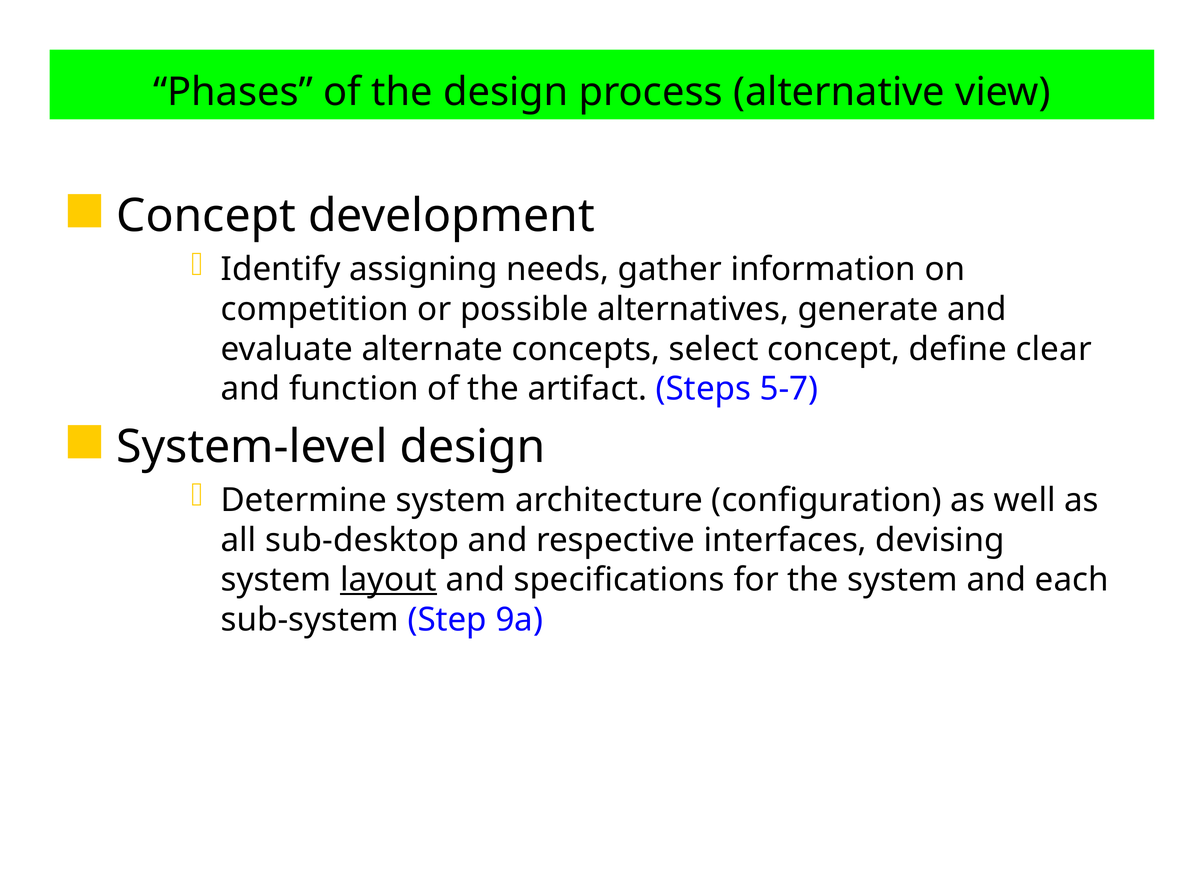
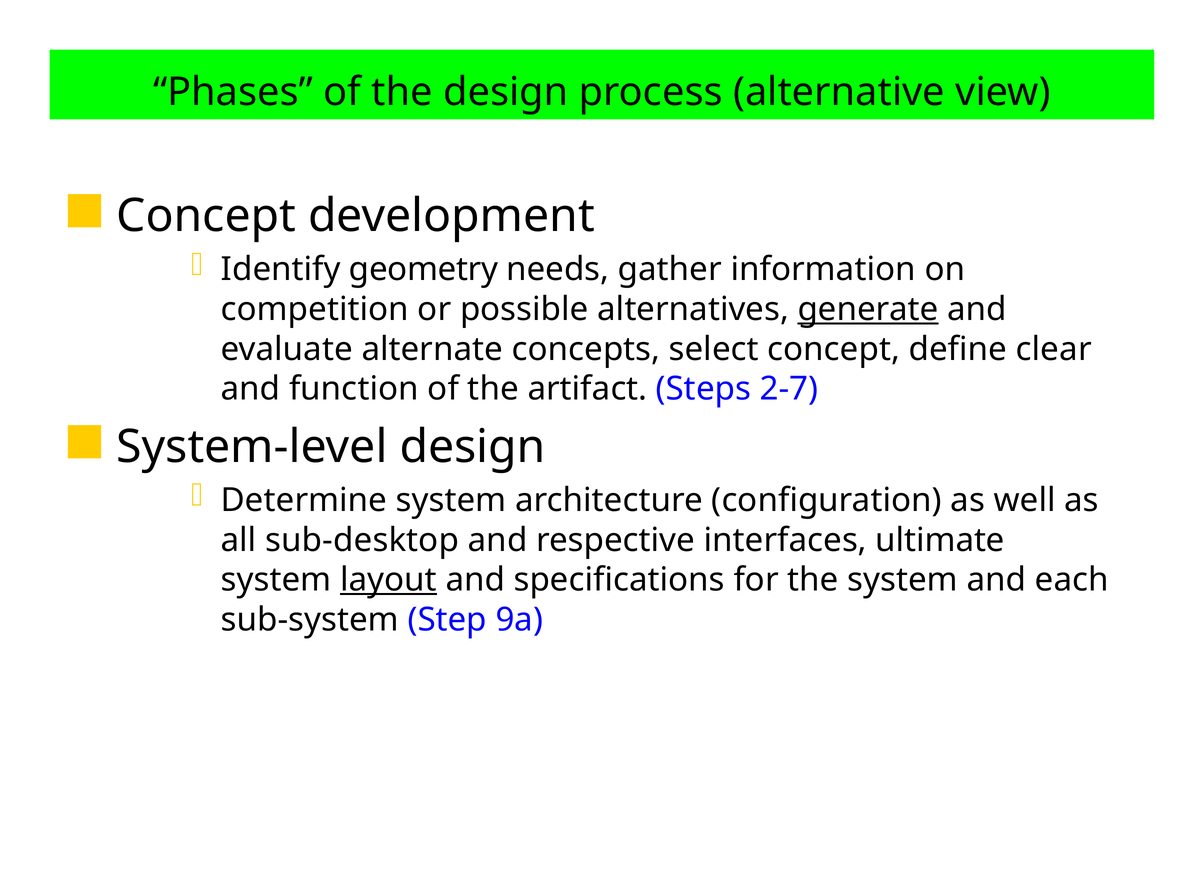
assigning: assigning -> geometry (424, 270)
generate underline: none -> present (868, 310)
5-7: 5-7 -> 2-7 (789, 389)
devising: devising -> ultimate (940, 540)
